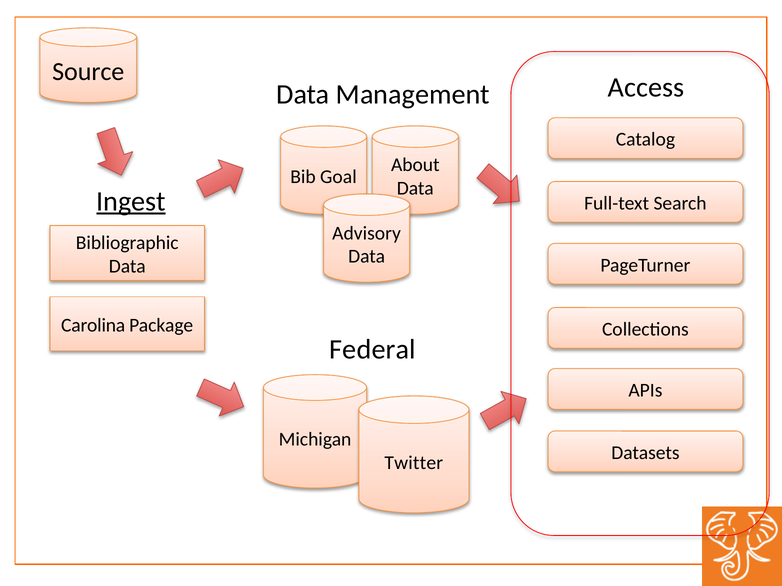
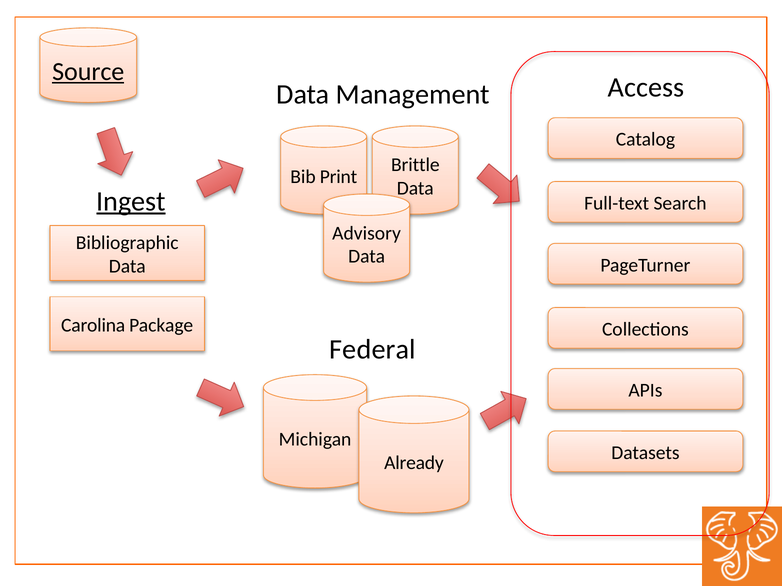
Source underline: none -> present (88, 72)
About: About -> Brittle (415, 165)
Goal: Goal -> Print (339, 177)
Twitter: Twitter -> Already (414, 463)
